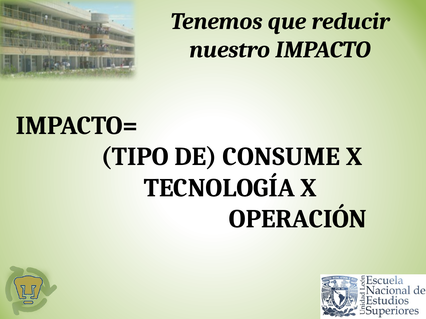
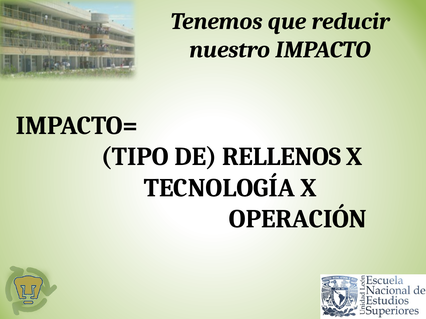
CONSUME: CONSUME -> RELLENOS (282, 157)
